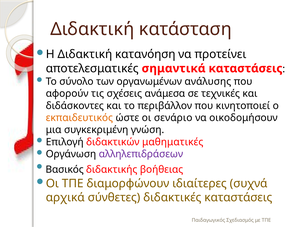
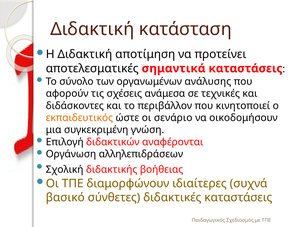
κατανόηση: κατανόηση -> αποτίμηση (145, 54)
μαθηματικές: μαθηματικές -> αναφέρονται (173, 142)
αλληλεπιδράσεων colour: purple -> black (141, 154)
Βασικός: Βασικός -> Σχολική (65, 169)
αρχικά: αρχικά -> βασικό (65, 197)
